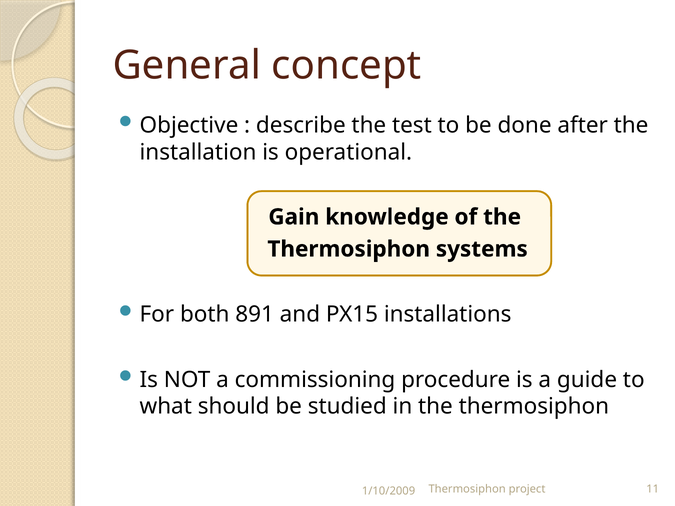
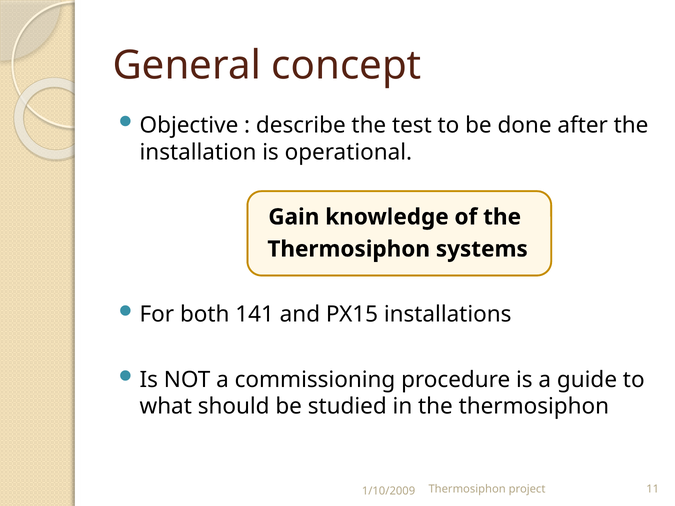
891: 891 -> 141 (255, 314)
